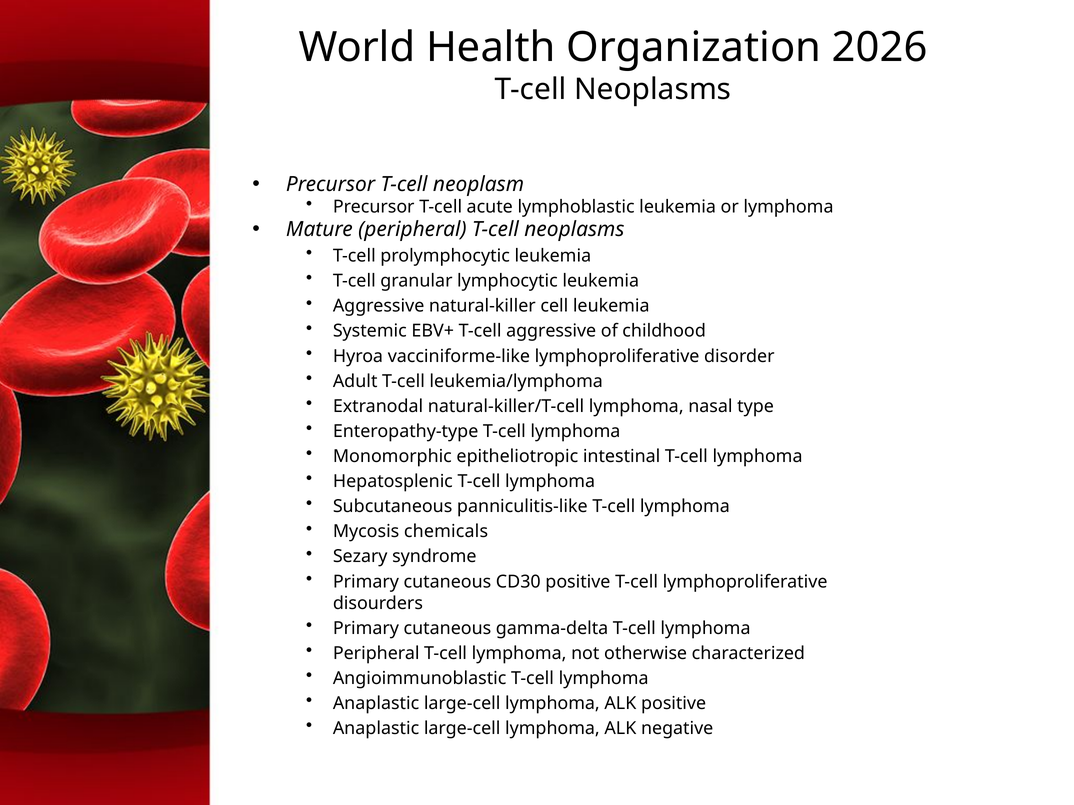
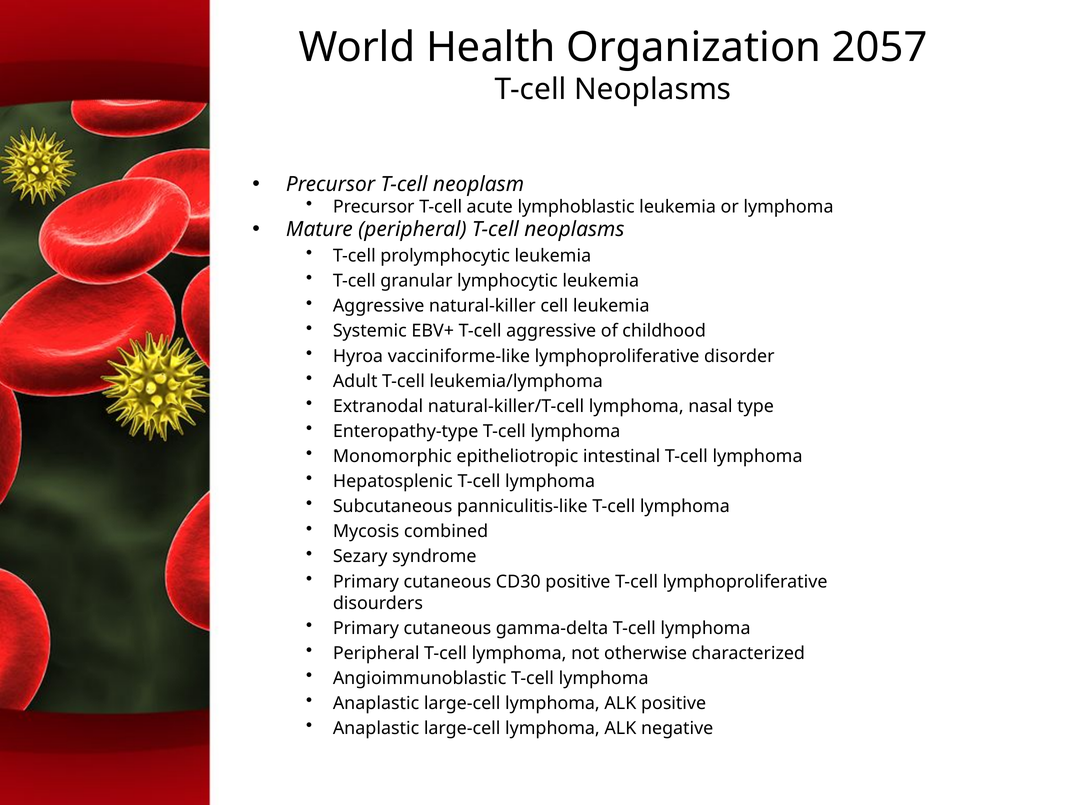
2026: 2026 -> 2057 (880, 48)
chemicals: chemicals -> combined (446, 532)
